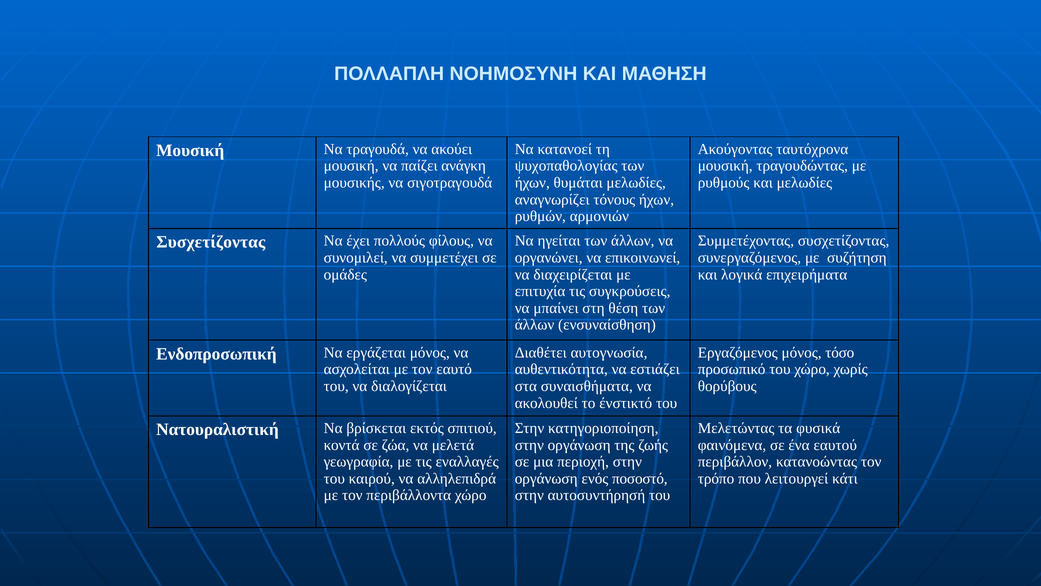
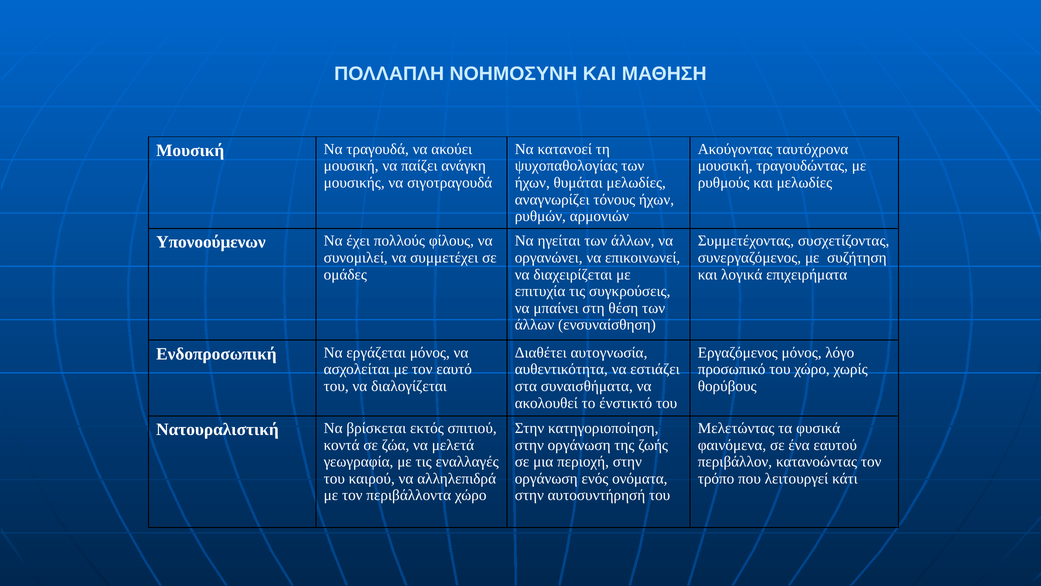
Συσχετίζοντας: Συσχετίζοντας -> Υπονοούμενων (211, 242)
τόσο: τόσο -> λόγο (840, 352)
ποσοστό: ποσοστό -> ονόματα (640, 478)
